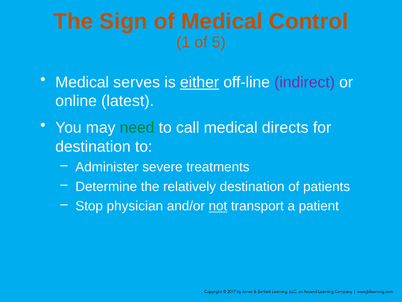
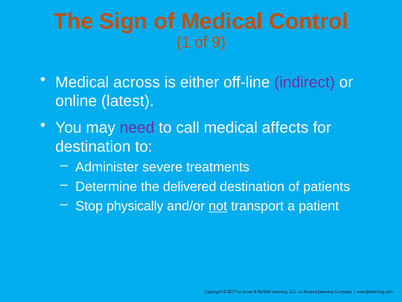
5: 5 -> 9 (219, 42)
serves: serves -> across (137, 82)
either underline: present -> none (200, 82)
need colour: green -> purple (137, 128)
directs: directs -> affects (285, 128)
relatively: relatively -> delivered (190, 186)
physician: physician -> physically (135, 206)
